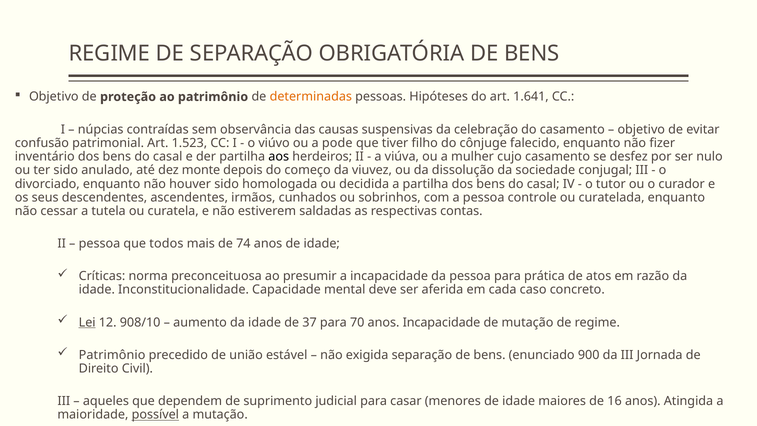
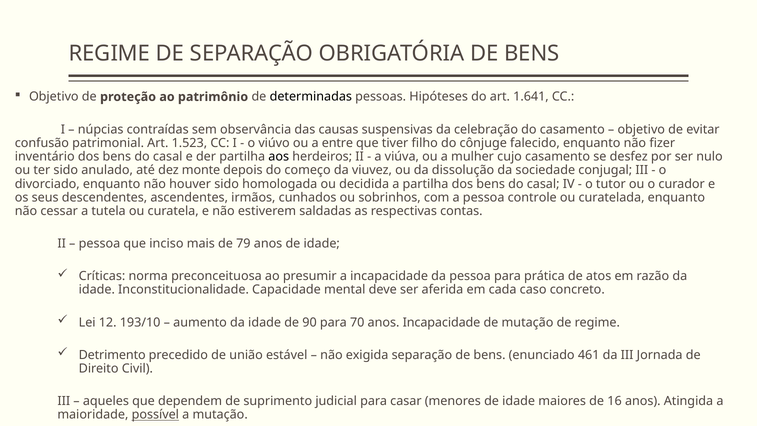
determinadas colour: orange -> black (311, 97)
pode: pode -> entre (337, 143)
todos: todos -> inciso (166, 244)
74: 74 -> 79 (243, 244)
Lei underline: present -> none (87, 322)
908/10: 908/10 -> 193/10 (140, 322)
37: 37 -> 90 (310, 322)
Patrimônio: Patrimônio -> Detrimento (112, 355)
900: 900 -> 461 (589, 355)
